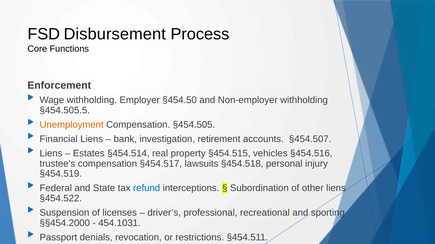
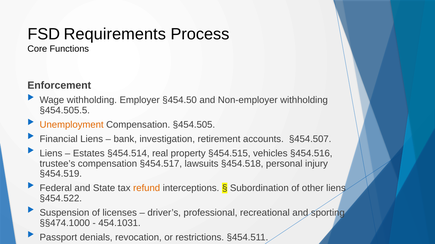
Disbursement: Disbursement -> Requirements (115, 34)
refund colour: blue -> orange (147, 189)
§§454.2000: §§454.2000 -> §§474.1000 (65, 224)
